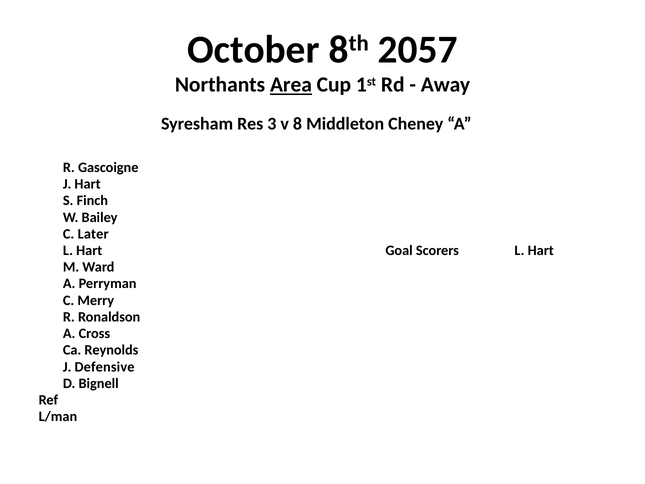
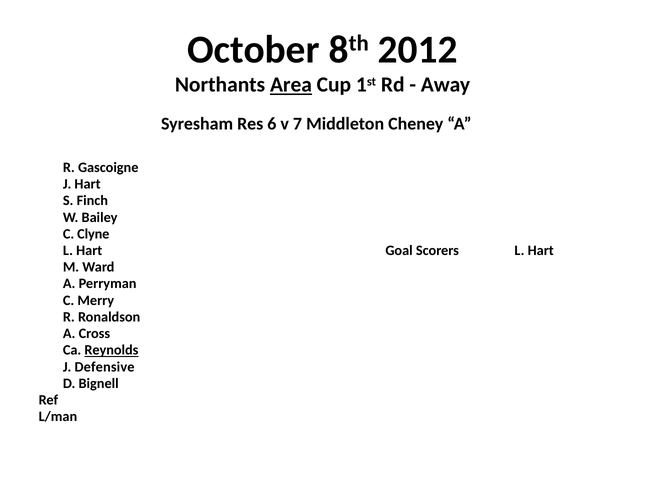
2057: 2057 -> 2012 (418, 50)
3: 3 -> 6 (272, 124)
8: 8 -> 7 (298, 124)
Later: Later -> Clyne (93, 234)
Reynolds underline: none -> present (111, 350)
